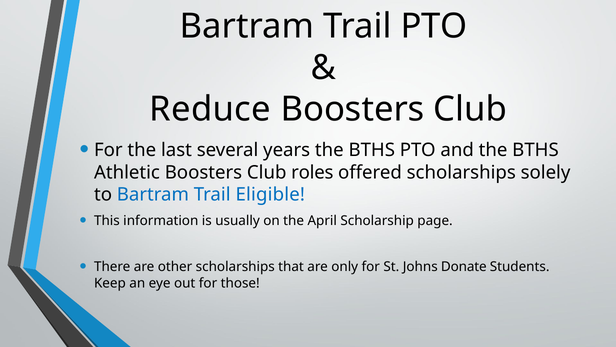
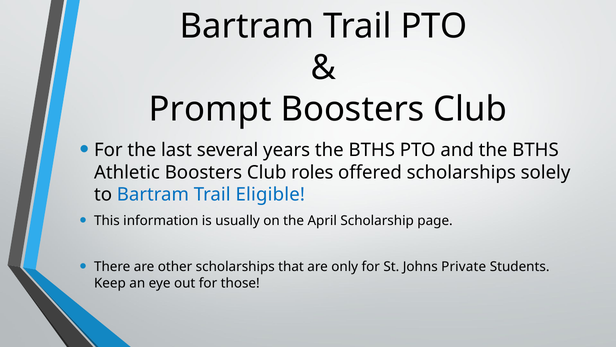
Reduce: Reduce -> Prompt (210, 109)
Donate: Donate -> Private (464, 267)
